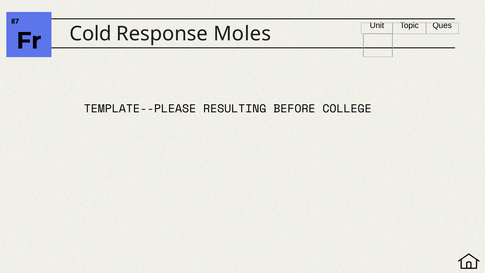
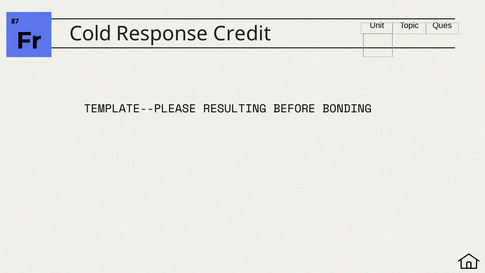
Moles: Moles -> Credit (242, 34)
COLLEGE: COLLEGE -> BONDING (347, 109)
